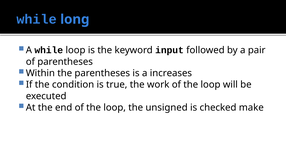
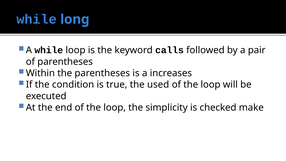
input: input -> calls (169, 50)
work: work -> used (158, 85)
unsigned: unsigned -> simplicity (167, 107)
